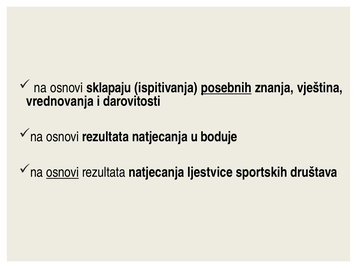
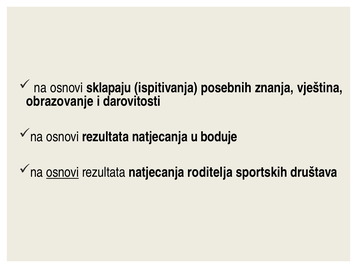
posebnih underline: present -> none (226, 88)
vrednovanja: vrednovanja -> obrazovanje (60, 101)
ljestvice: ljestvice -> roditelja (210, 172)
